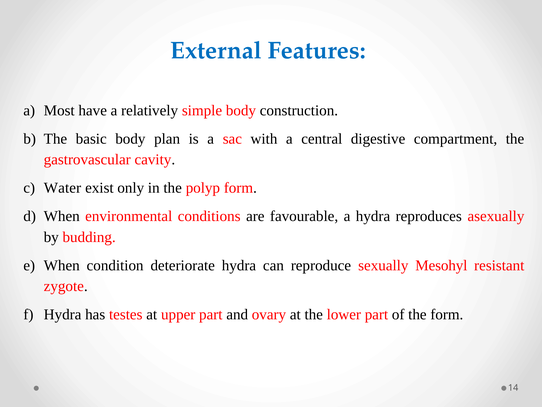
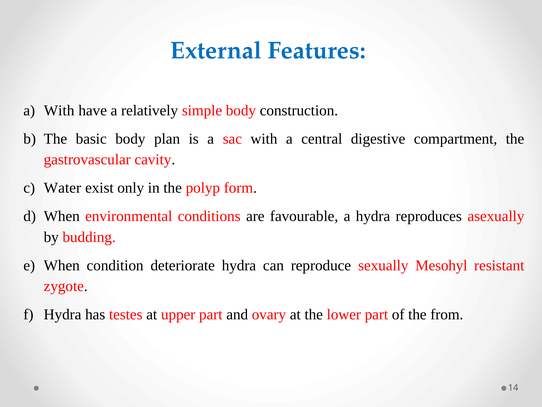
a Most: Most -> With (59, 110)
the form: form -> from (447, 314)
